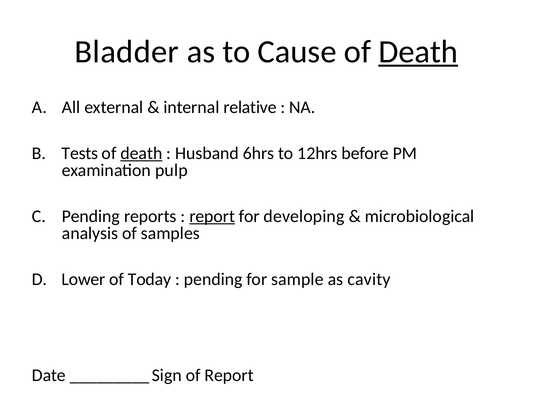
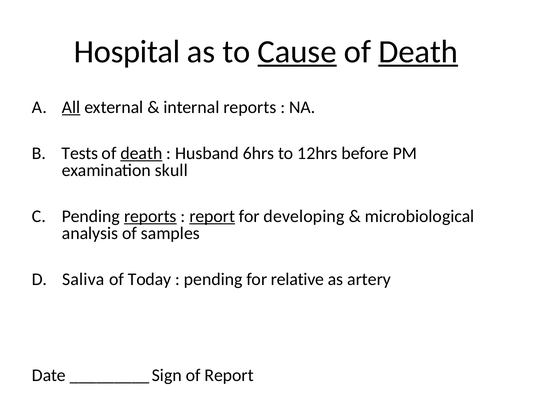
Bladder: Bladder -> Hospital (127, 52)
Cause underline: none -> present (297, 52)
All underline: none -> present (71, 107)
internal relative: relative -> reports (250, 107)
pulp: pulp -> skull (171, 170)
reports underline: none -> present (150, 216)
Lower: Lower -> Saliva (83, 279)
sample: sample -> relative (298, 279)
cavity: cavity -> artery (369, 279)
